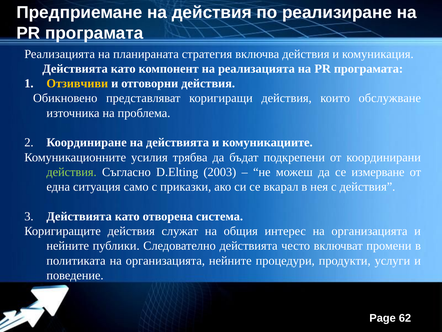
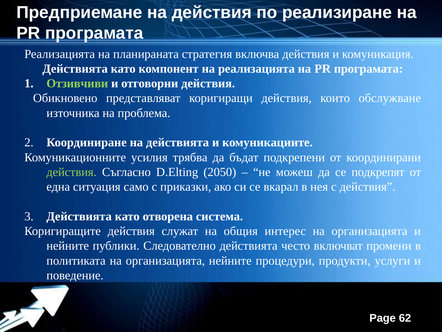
Отзивчиви colour: yellow -> light green (77, 83)
2003: 2003 -> 2050 (220, 172)
измерване: измерване -> подкрепят (378, 172)
